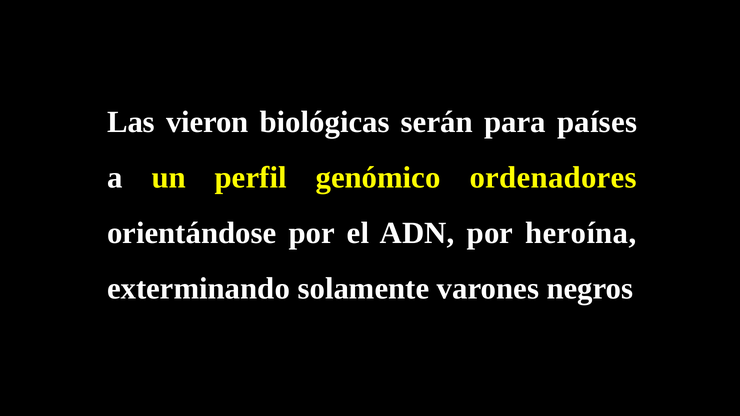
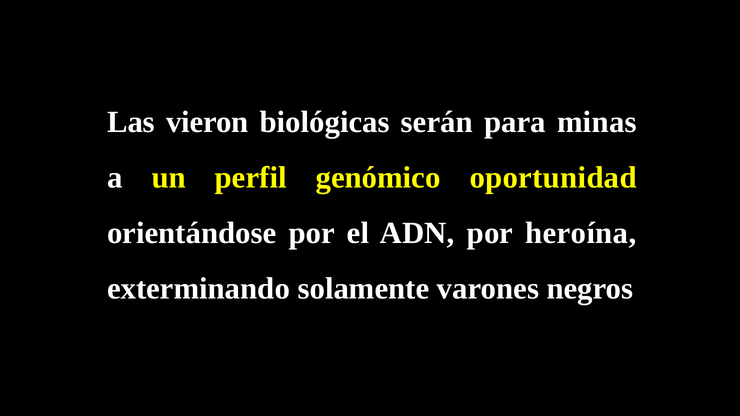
países: países -> minas (597, 122)
ordenadores: ordenadores -> oportunidad (553, 178)
